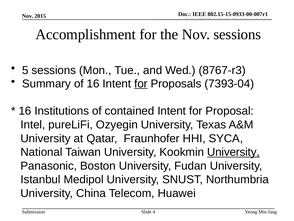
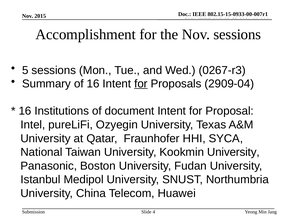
8767-r3: 8767-r3 -> 0267-r3 (222, 70)
7393-04: 7393-04 -> 2909-04 (229, 83)
contained: contained -> document (130, 111)
University underline: present -> none (233, 152)
